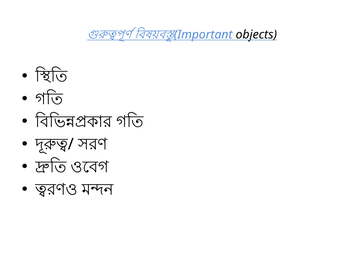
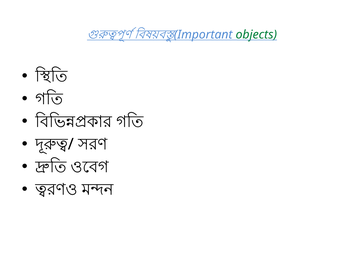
objects colour: black -> green (256, 35)
